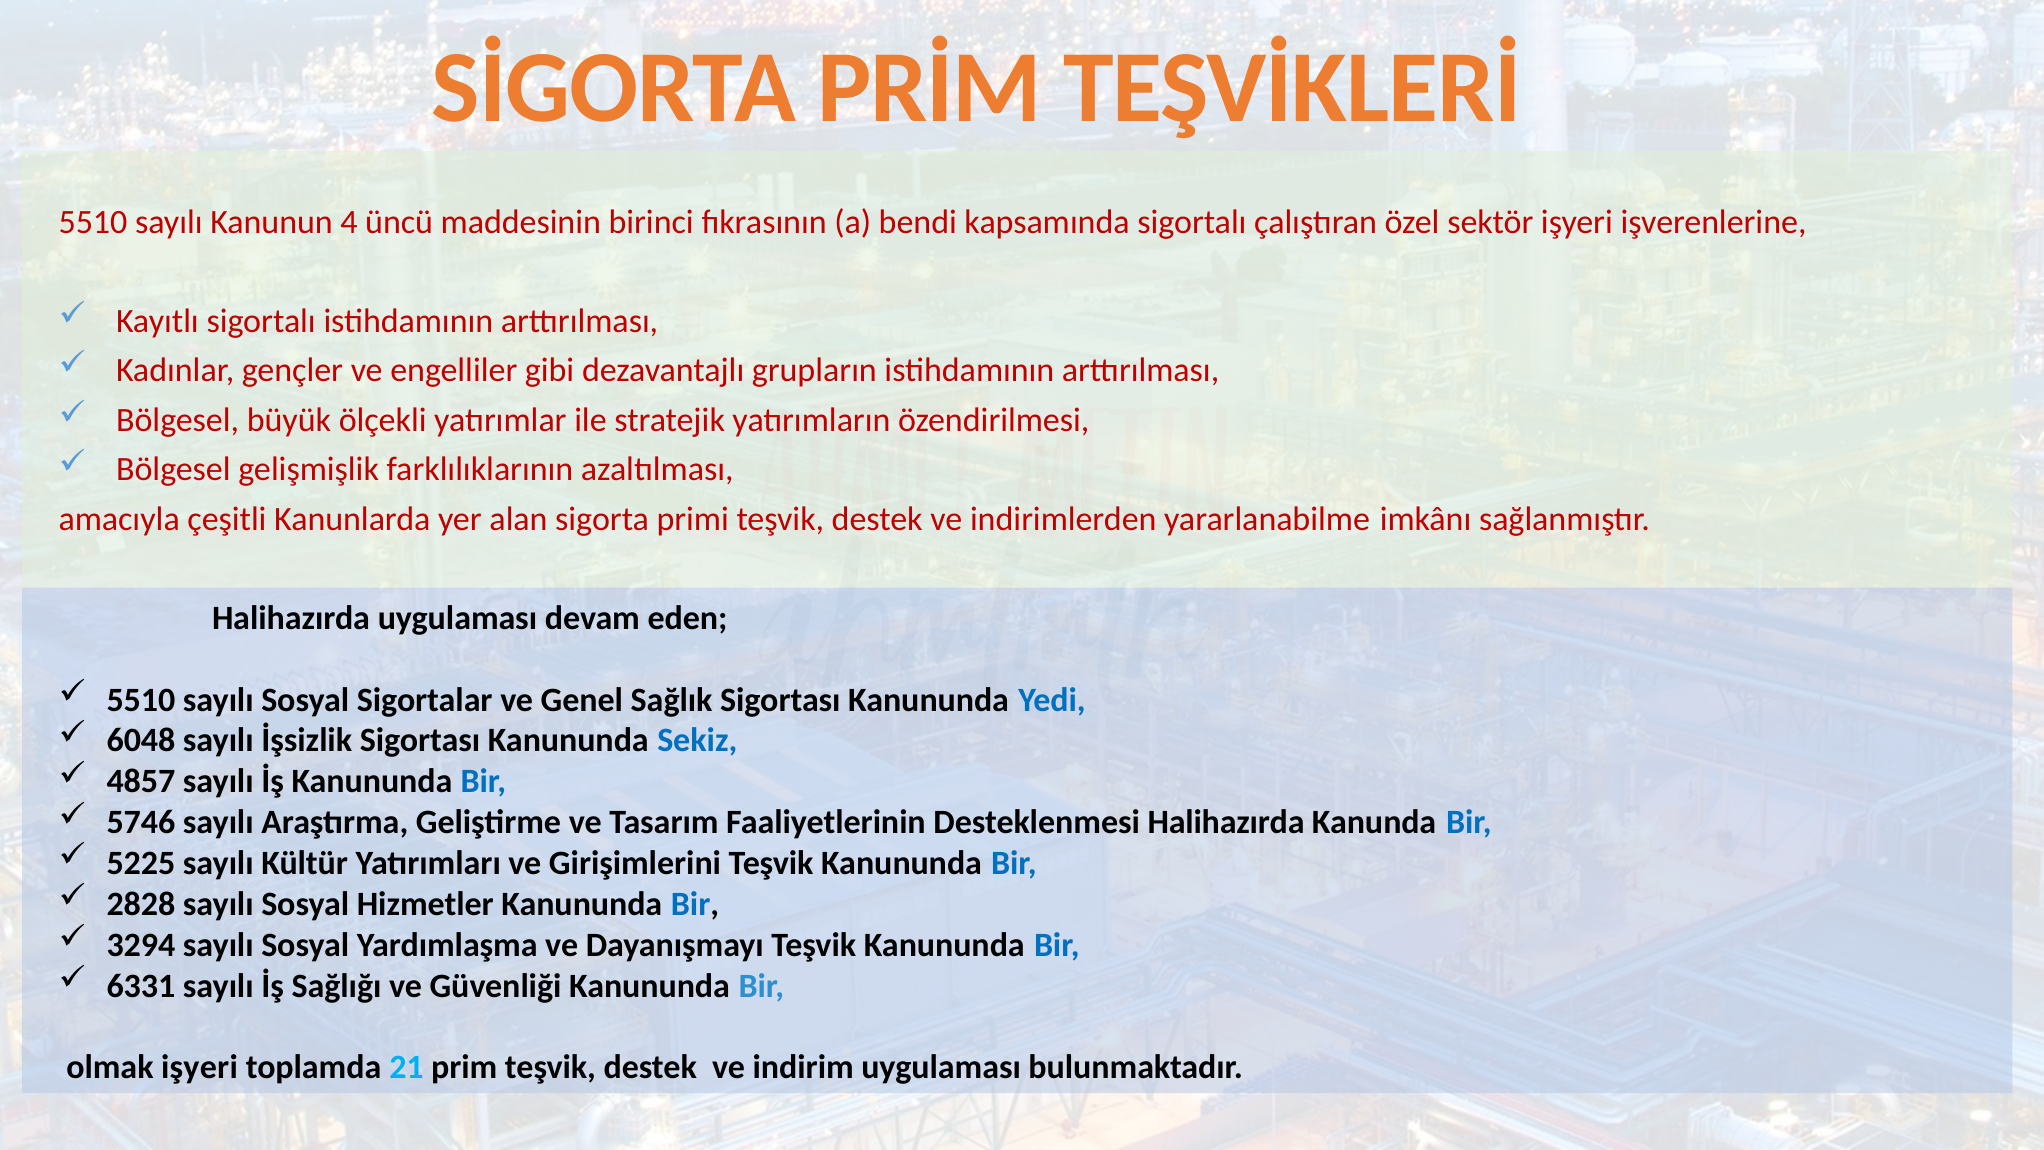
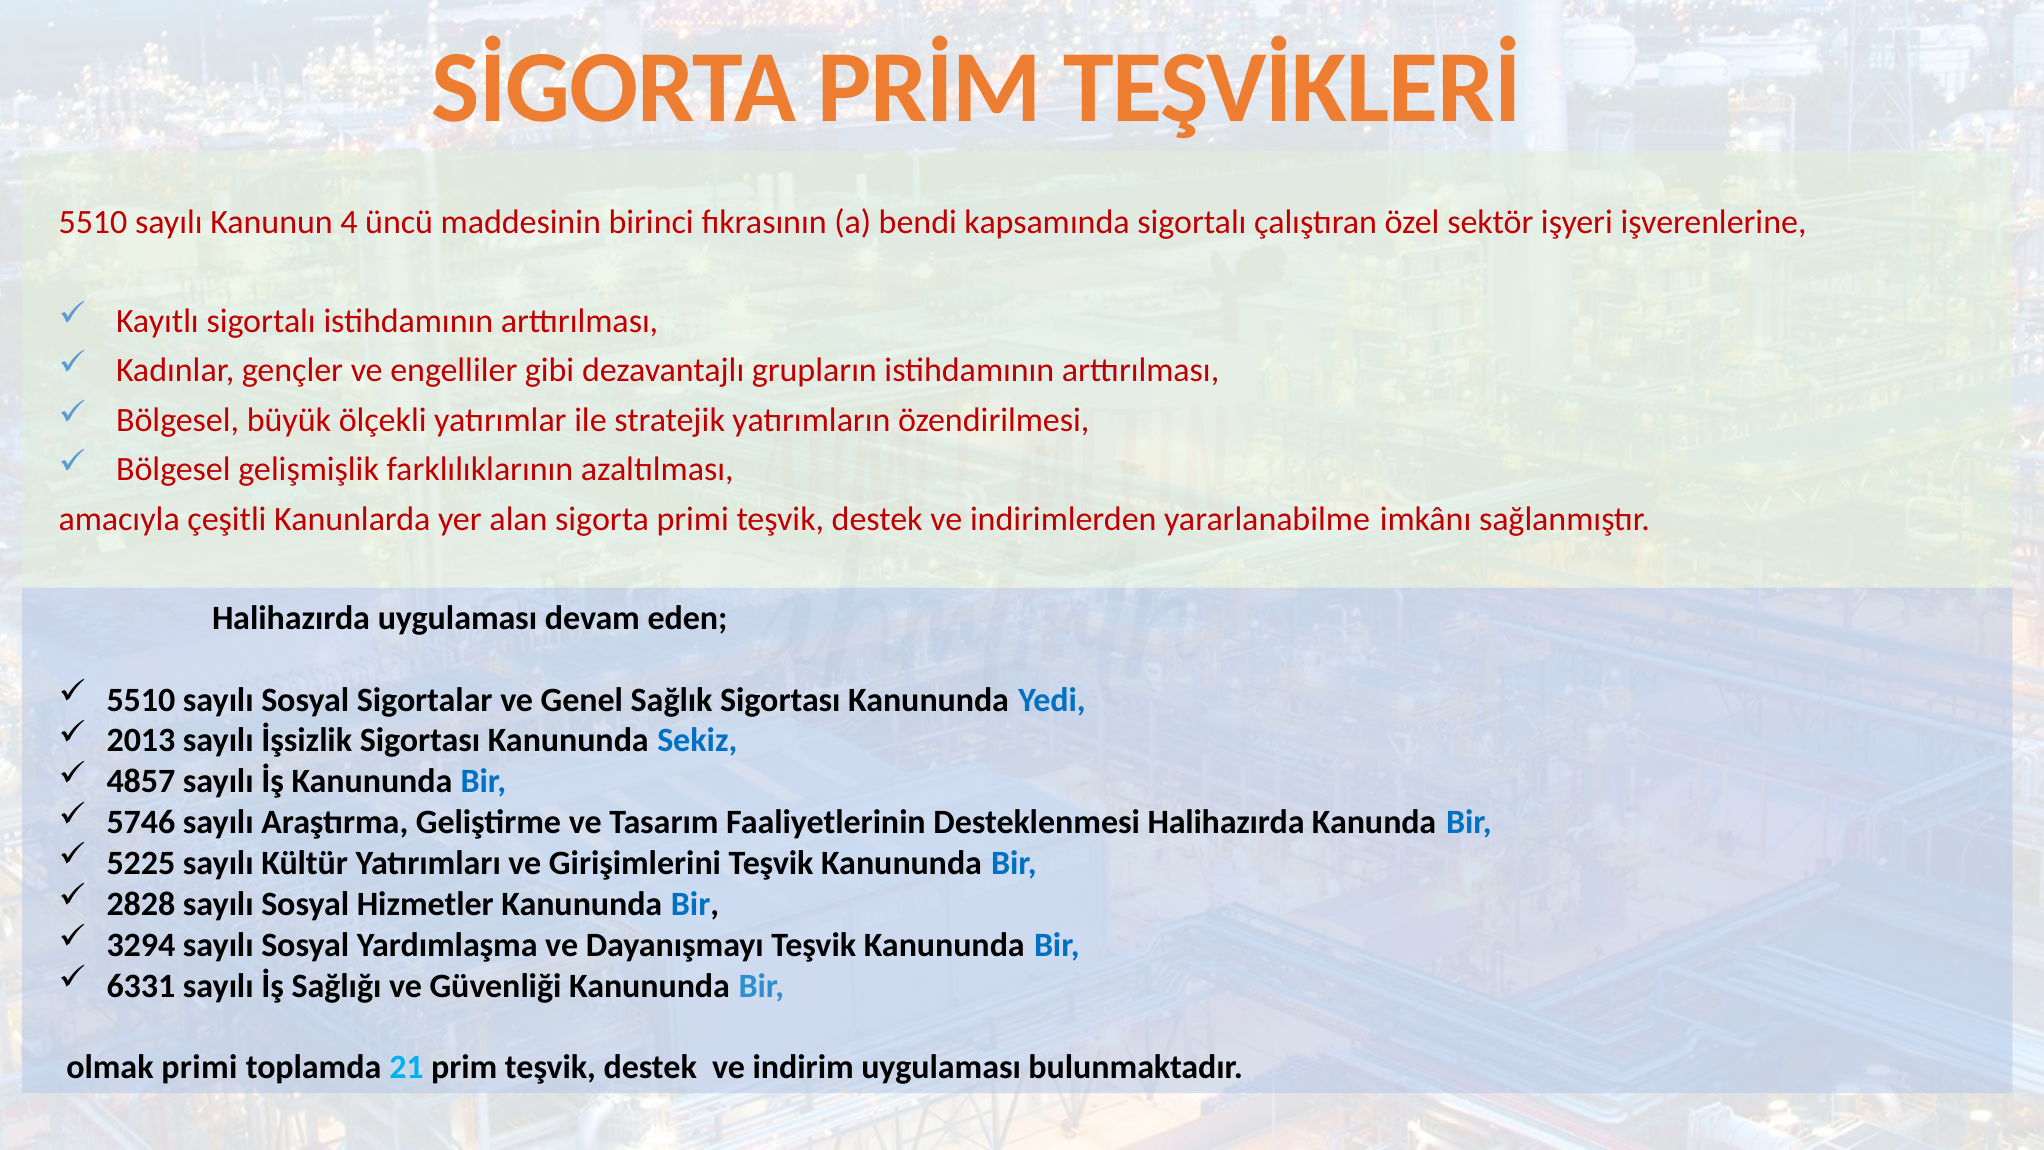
6048: 6048 -> 2013 (141, 741)
olmak işyeri: işyeri -> primi (199, 1067)
